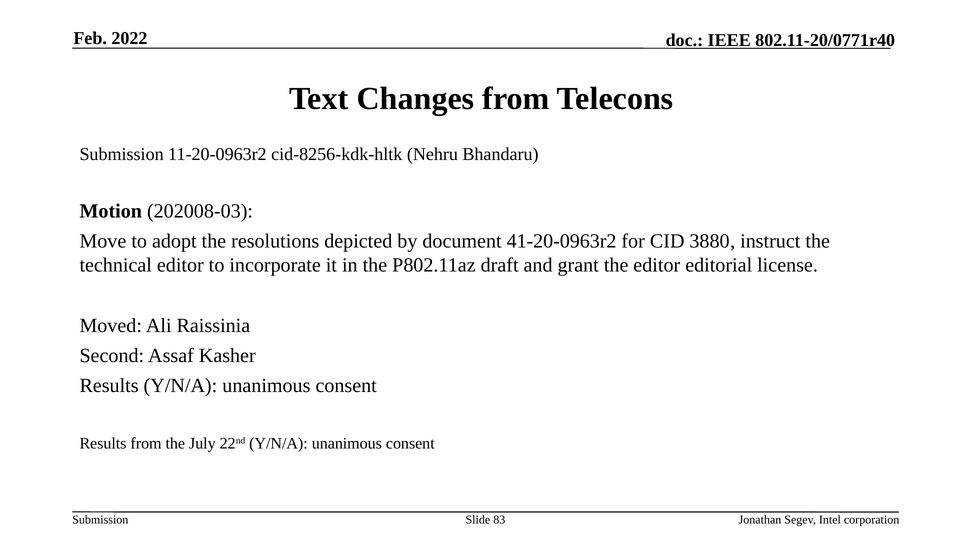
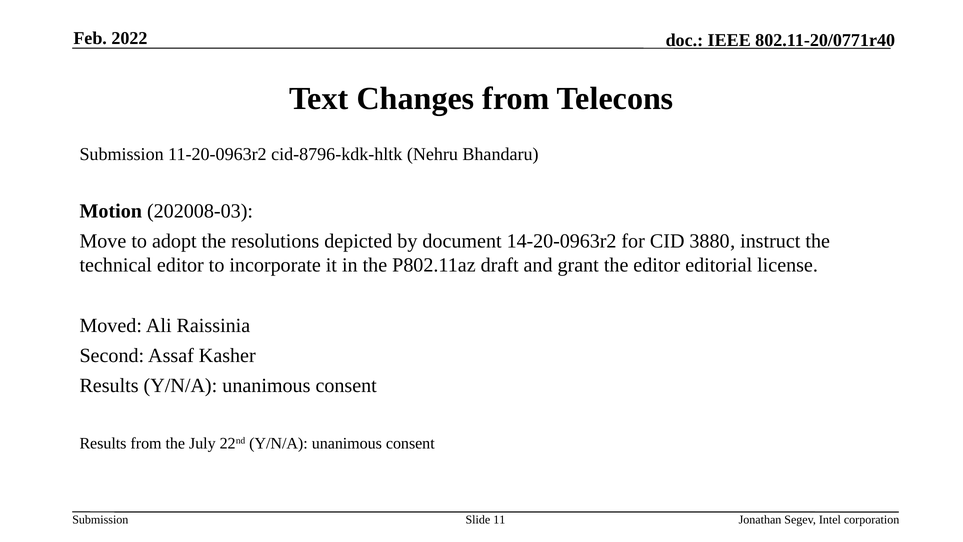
cid-8256-kdk-hltk: cid-8256-kdk-hltk -> cid-8796-kdk-hltk (337, 154)
41-20-0963r2: 41-20-0963r2 -> 14-20-0963r2 (562, 241)
83: 83 -> 11 (499, 520)
